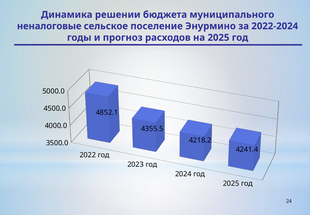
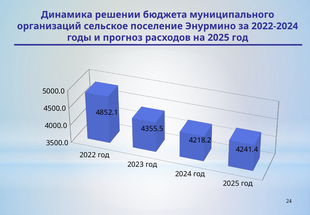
неналоговые: неналоговые -> организаций (49, 26)
